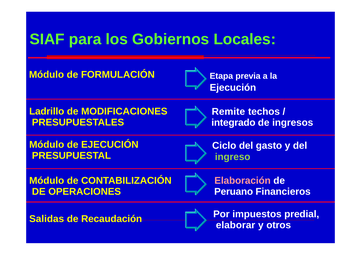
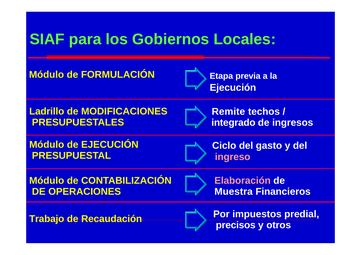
ingreso colour: light green -> pink (233, 157)
Peruano: Peruano -> Muestra (234, 192)
Salidas: Salidas -> Trabajo (47, 219)
elaborar: elaborar -> precisos (236, 225)
